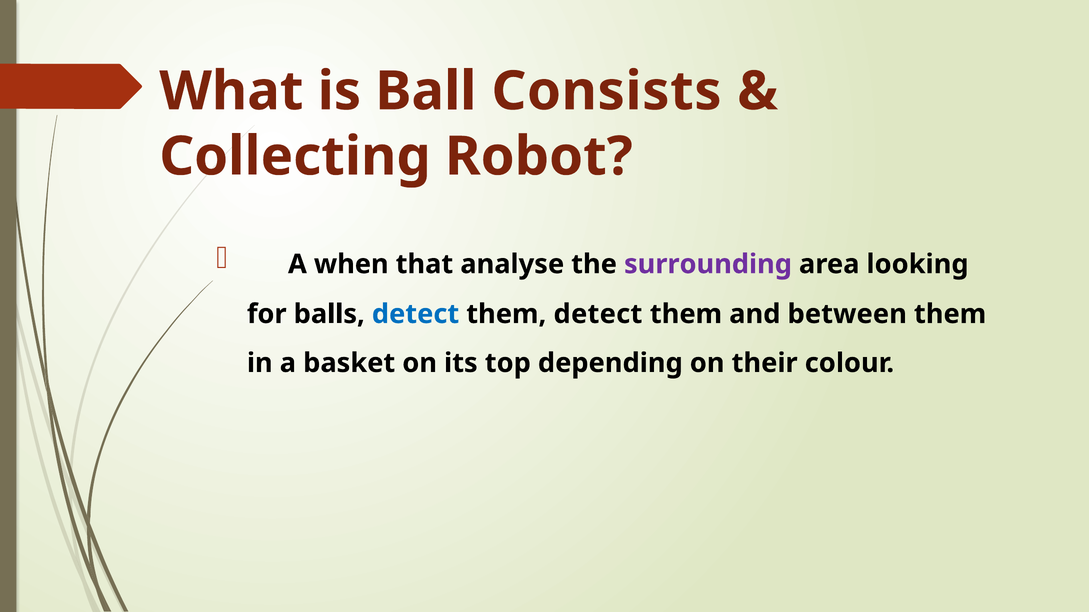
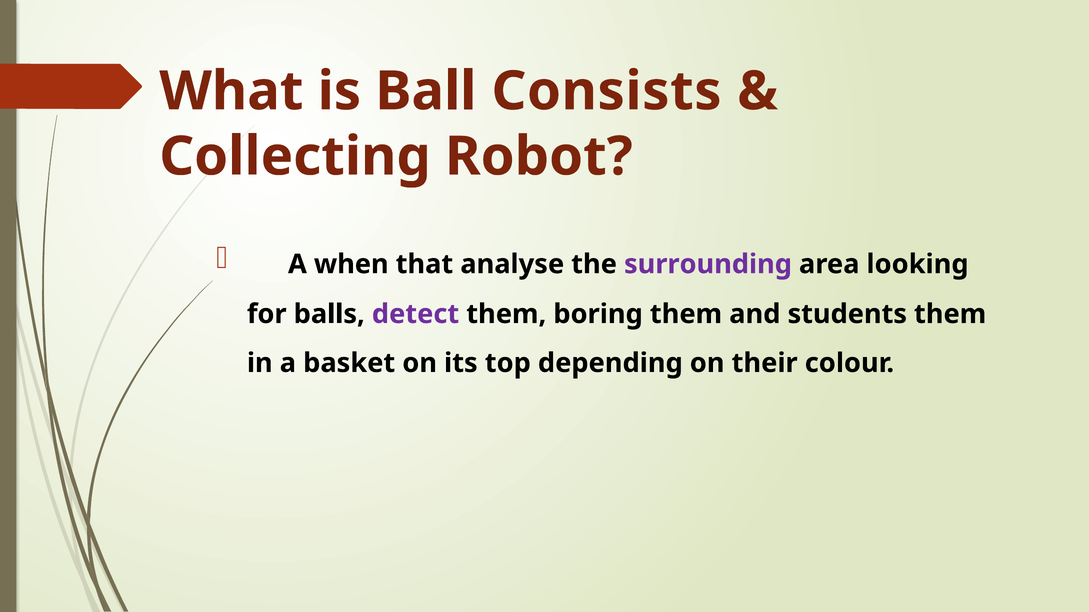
detect colour: blue -> purple (416, 314)
them detect: detect -> boring (598, 314)
between: between -> students (847, 314)
